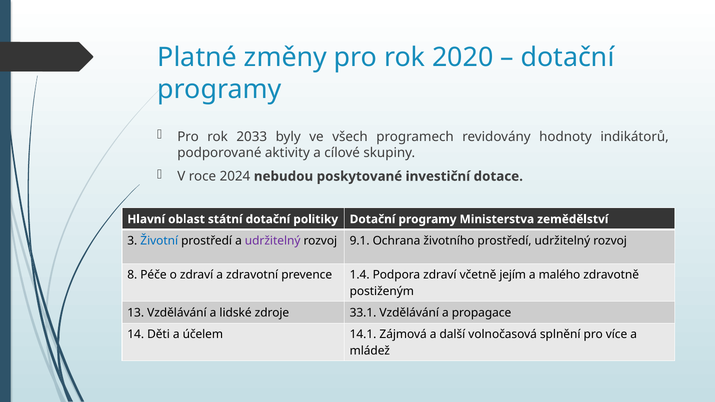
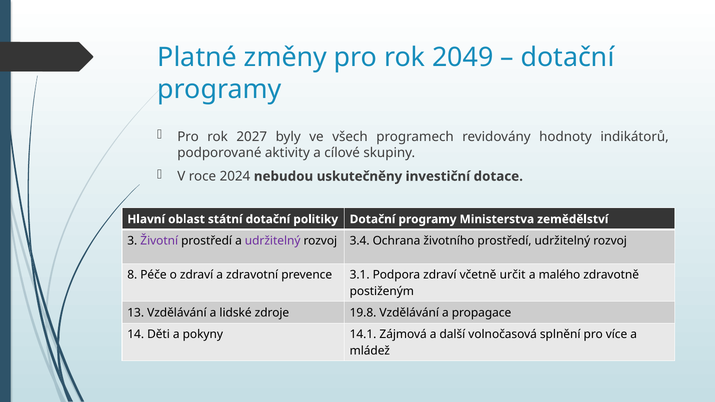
2020: 2020 -> 2049 (463, 57)
2033: 2033 -> 2027 (252, 137)
poskytované: poskytované -> uskutečněny (359, 176)
Životní colour: blue -> purple (159, 241)
9.1: 9.1 -> 3.4 (360, 241)
1.4: 1.4 -> 3.1 (360, 275)
jejím: jejím -> určit (513, 275)
33.1: 33.1 -> 19.8 (363, 313)
účelem: účelem -> pokyny (203, 335)
